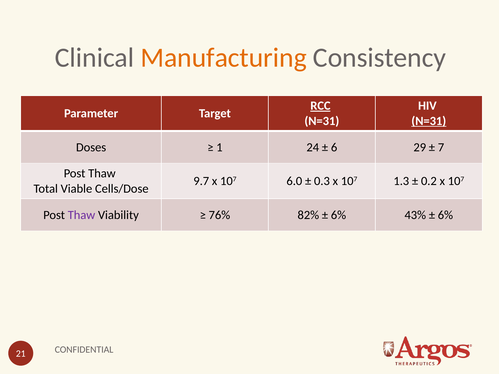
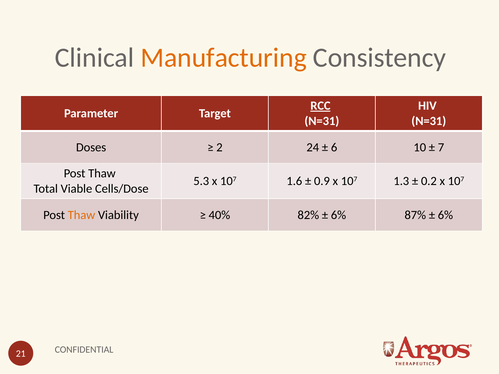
N=31 underline: present -> none (429, 121)
1: 1 -> 2 (219, 147)
29: 29 -> 10 (420, 147)
9.7: 9.7 -> 5.3 (201, 181)
6.0: 6.0 -> 1.6 (294, 181)
0.3: 0.3 -> 0.9 (322, 181)
Thaw colour: purple -> orange (81, 215)
76%: 76% -> 40% (219, 215)
43%: 43% -> 87% (415, 215)
